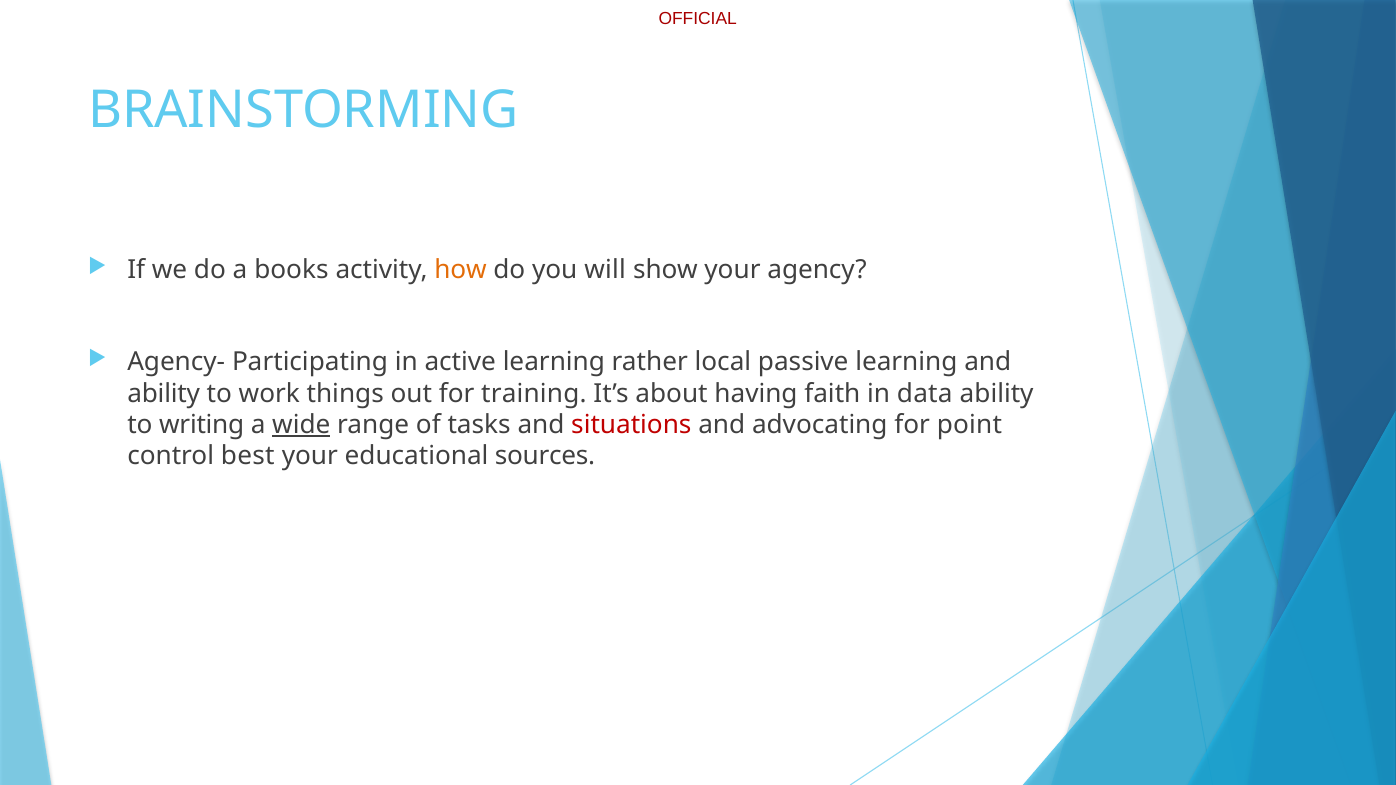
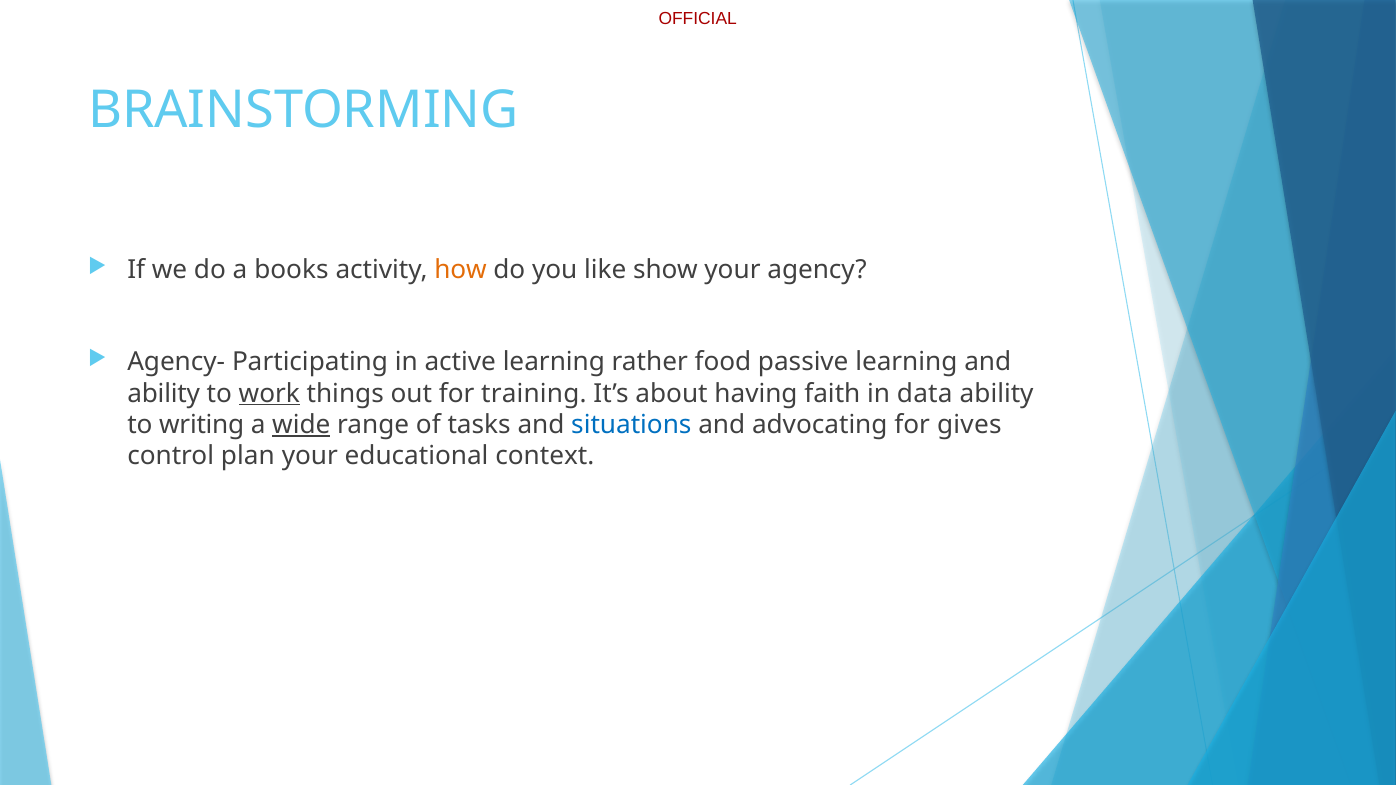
will: will -> like (605, 270)
local: local -> food (723, 362)
work underline: none -> present (269, 394)
situations colour: red -> blue (631, 425)
point: point -> gives (969, 425)
best: best -> plan (248, 456)
sources: sources -> context (545, 456)
